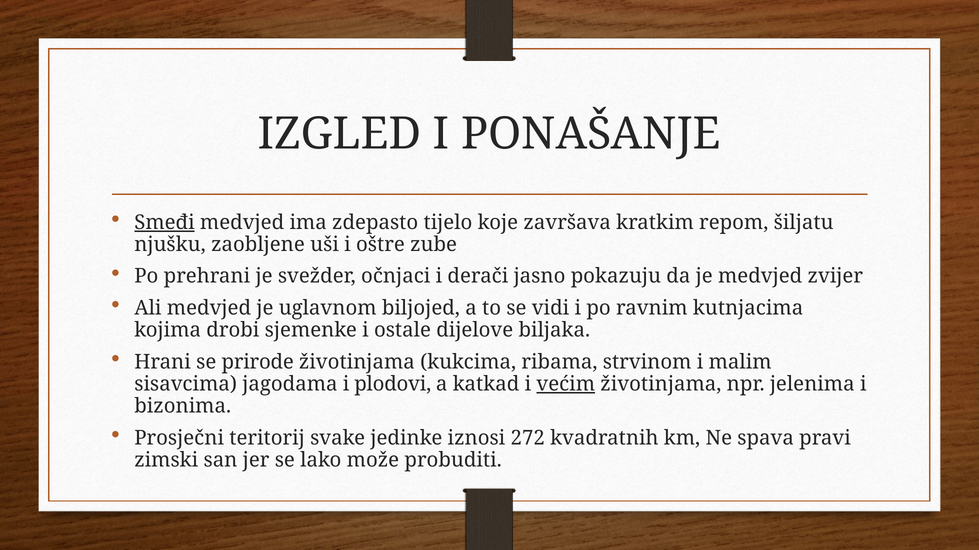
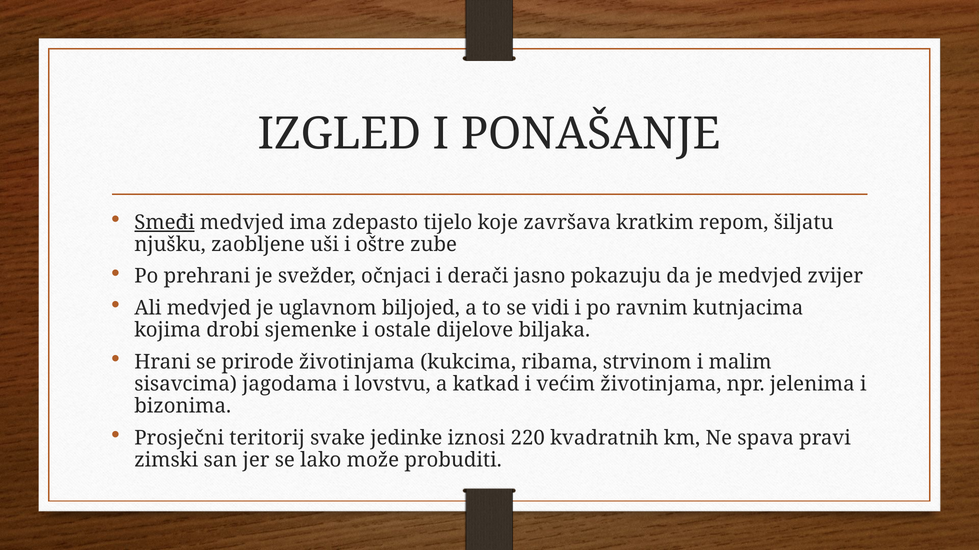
plodovi: plodovi -> lovstvu (393, 384)
većim underline: present -> none (566, 384)
272: 272 -> 220 (528, 438)
